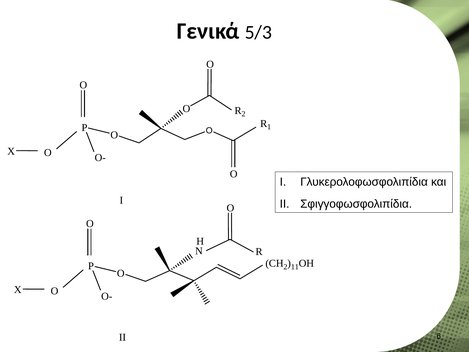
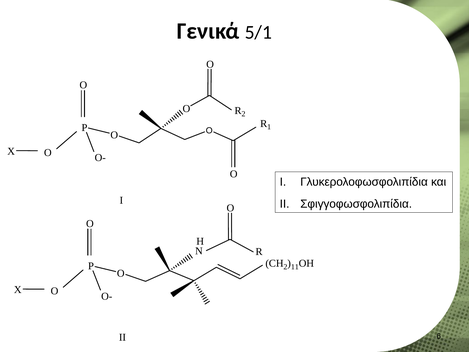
5/3: 5/3 -> 5/1 (258, 32)
